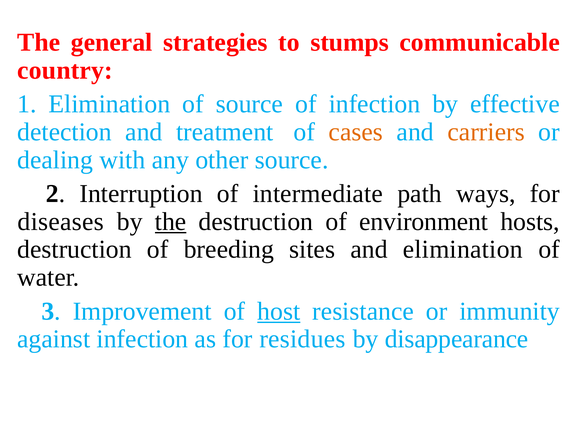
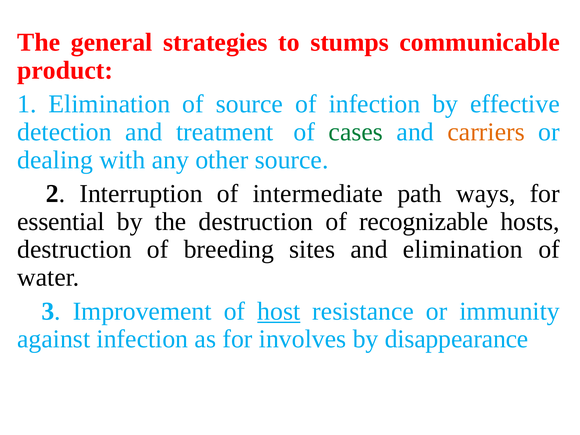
country: country -> product (65, 70)
cases colour: orange -> green (356, 132)
diseases: diseases -> essential (61, 222)
the underline: present -> none (171, 222)
environment: environment -> recognizable (424, 222)
residues: residues -> involves (303, 339)
